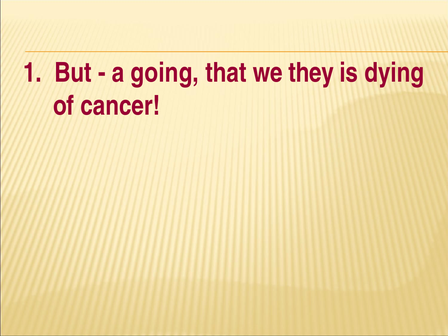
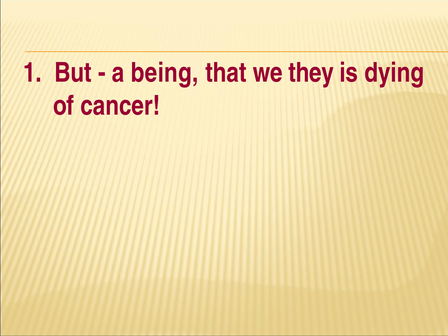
going: going -> being (165, 73)
